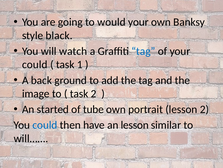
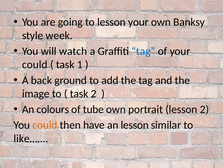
to would: would -> lesson (111, 22)
black: black -> week (59, 35)
started: started -> colours (53, 109)
could colour: blue -> orange (45, 125)
will……: will…… -> like…… (31, 138)
